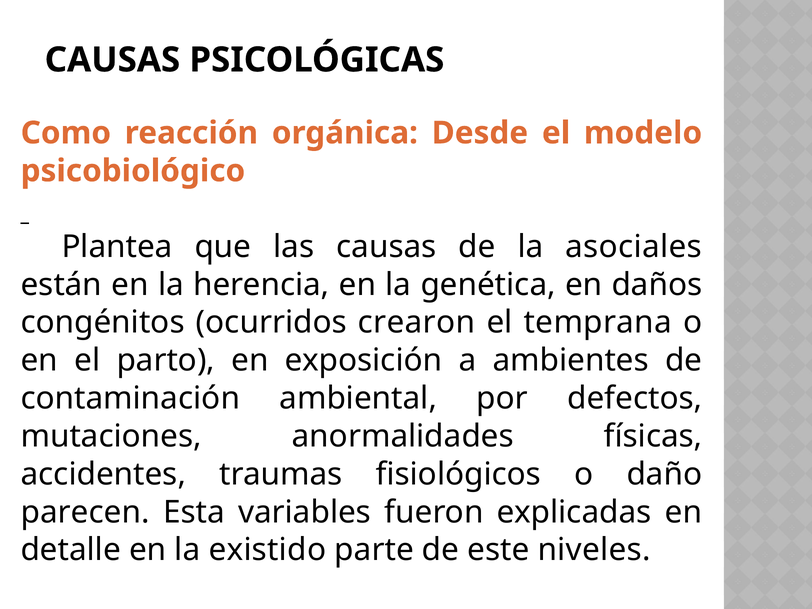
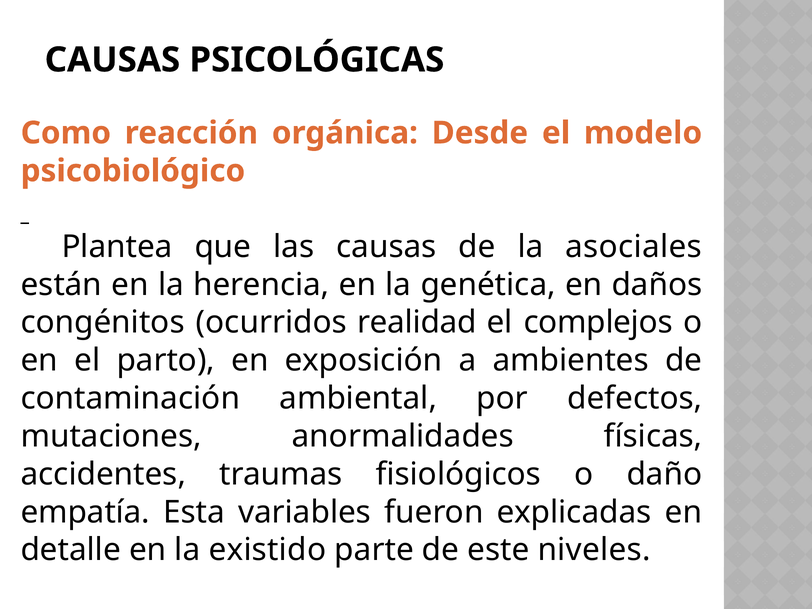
crearon: crearon -> realidad (417, 323)
temprana: temprana -> complejos (598, 323)
parecen: parecen -> empatía (85, 512)
